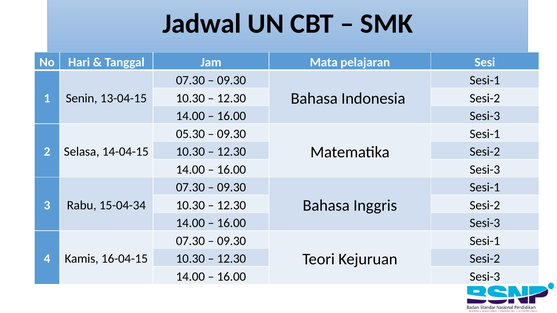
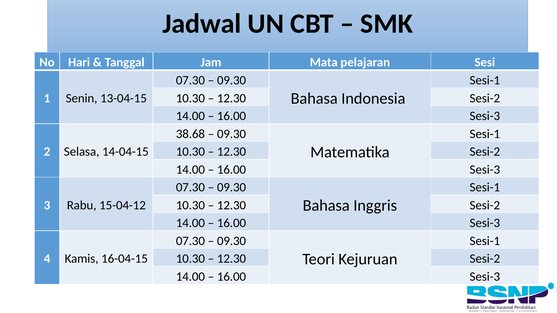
05.30: 05.30 -> 38.68 (190, 134)
15-04-34: 15-04-34 -> 15-04-12 (123, 205)
